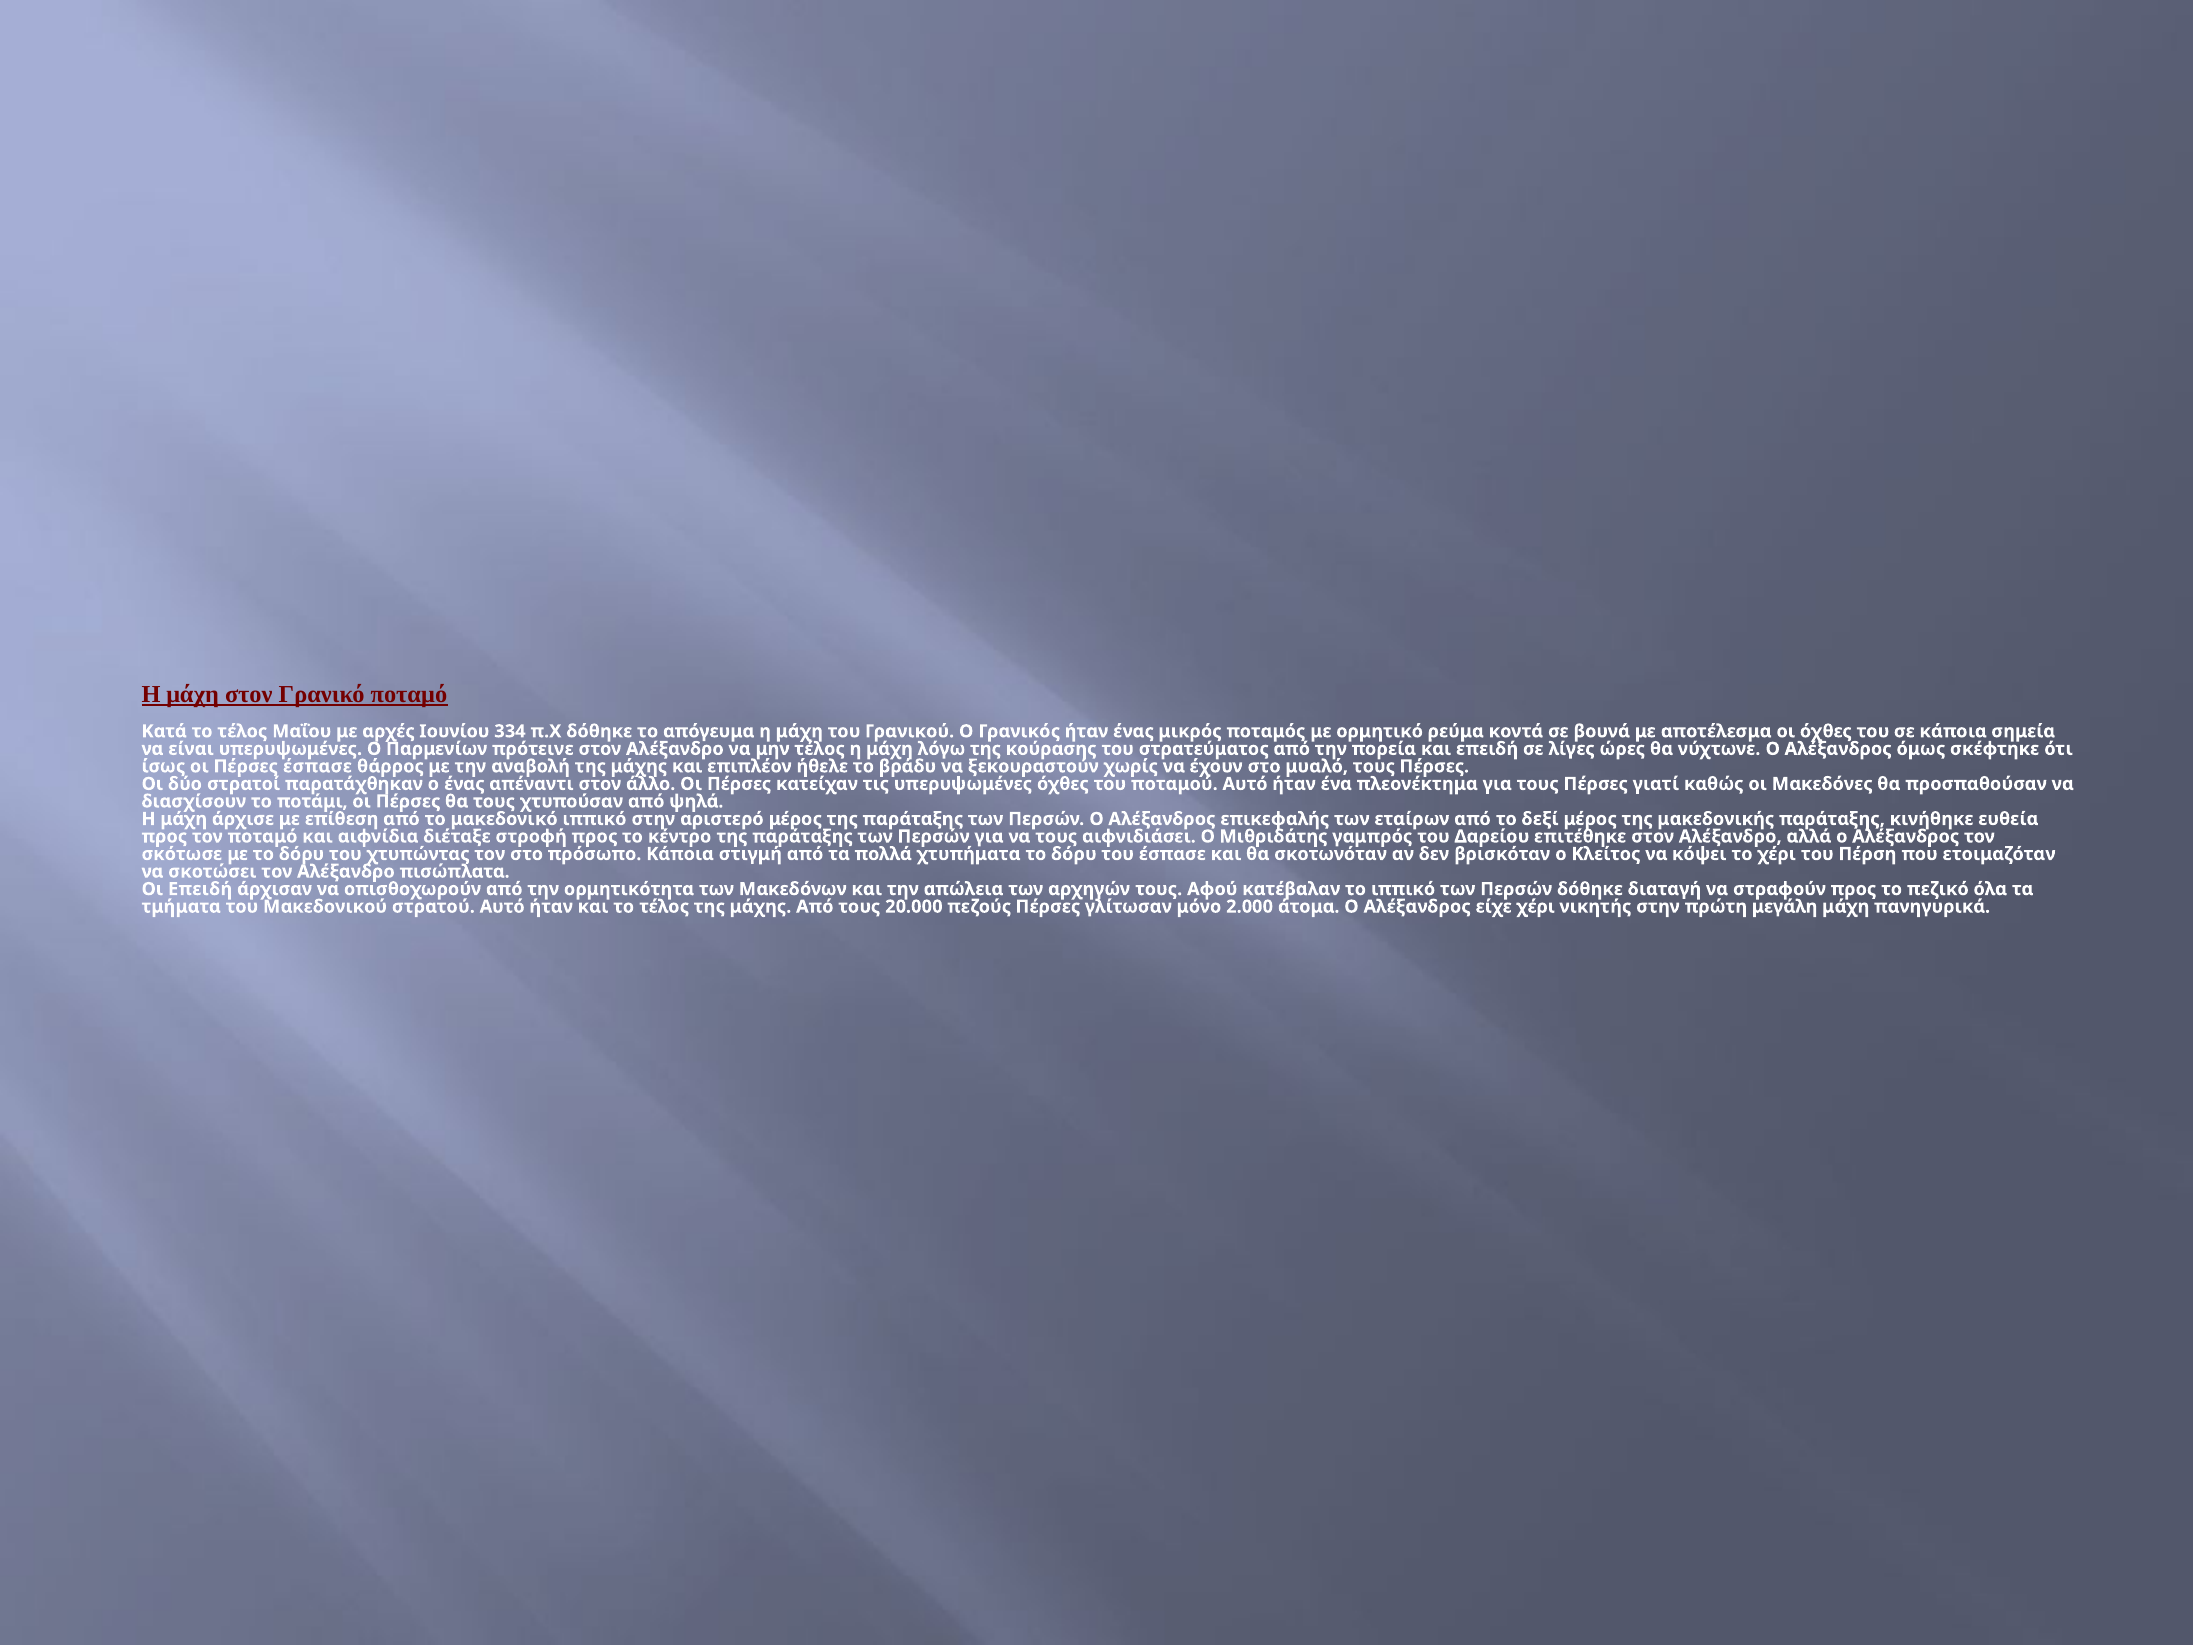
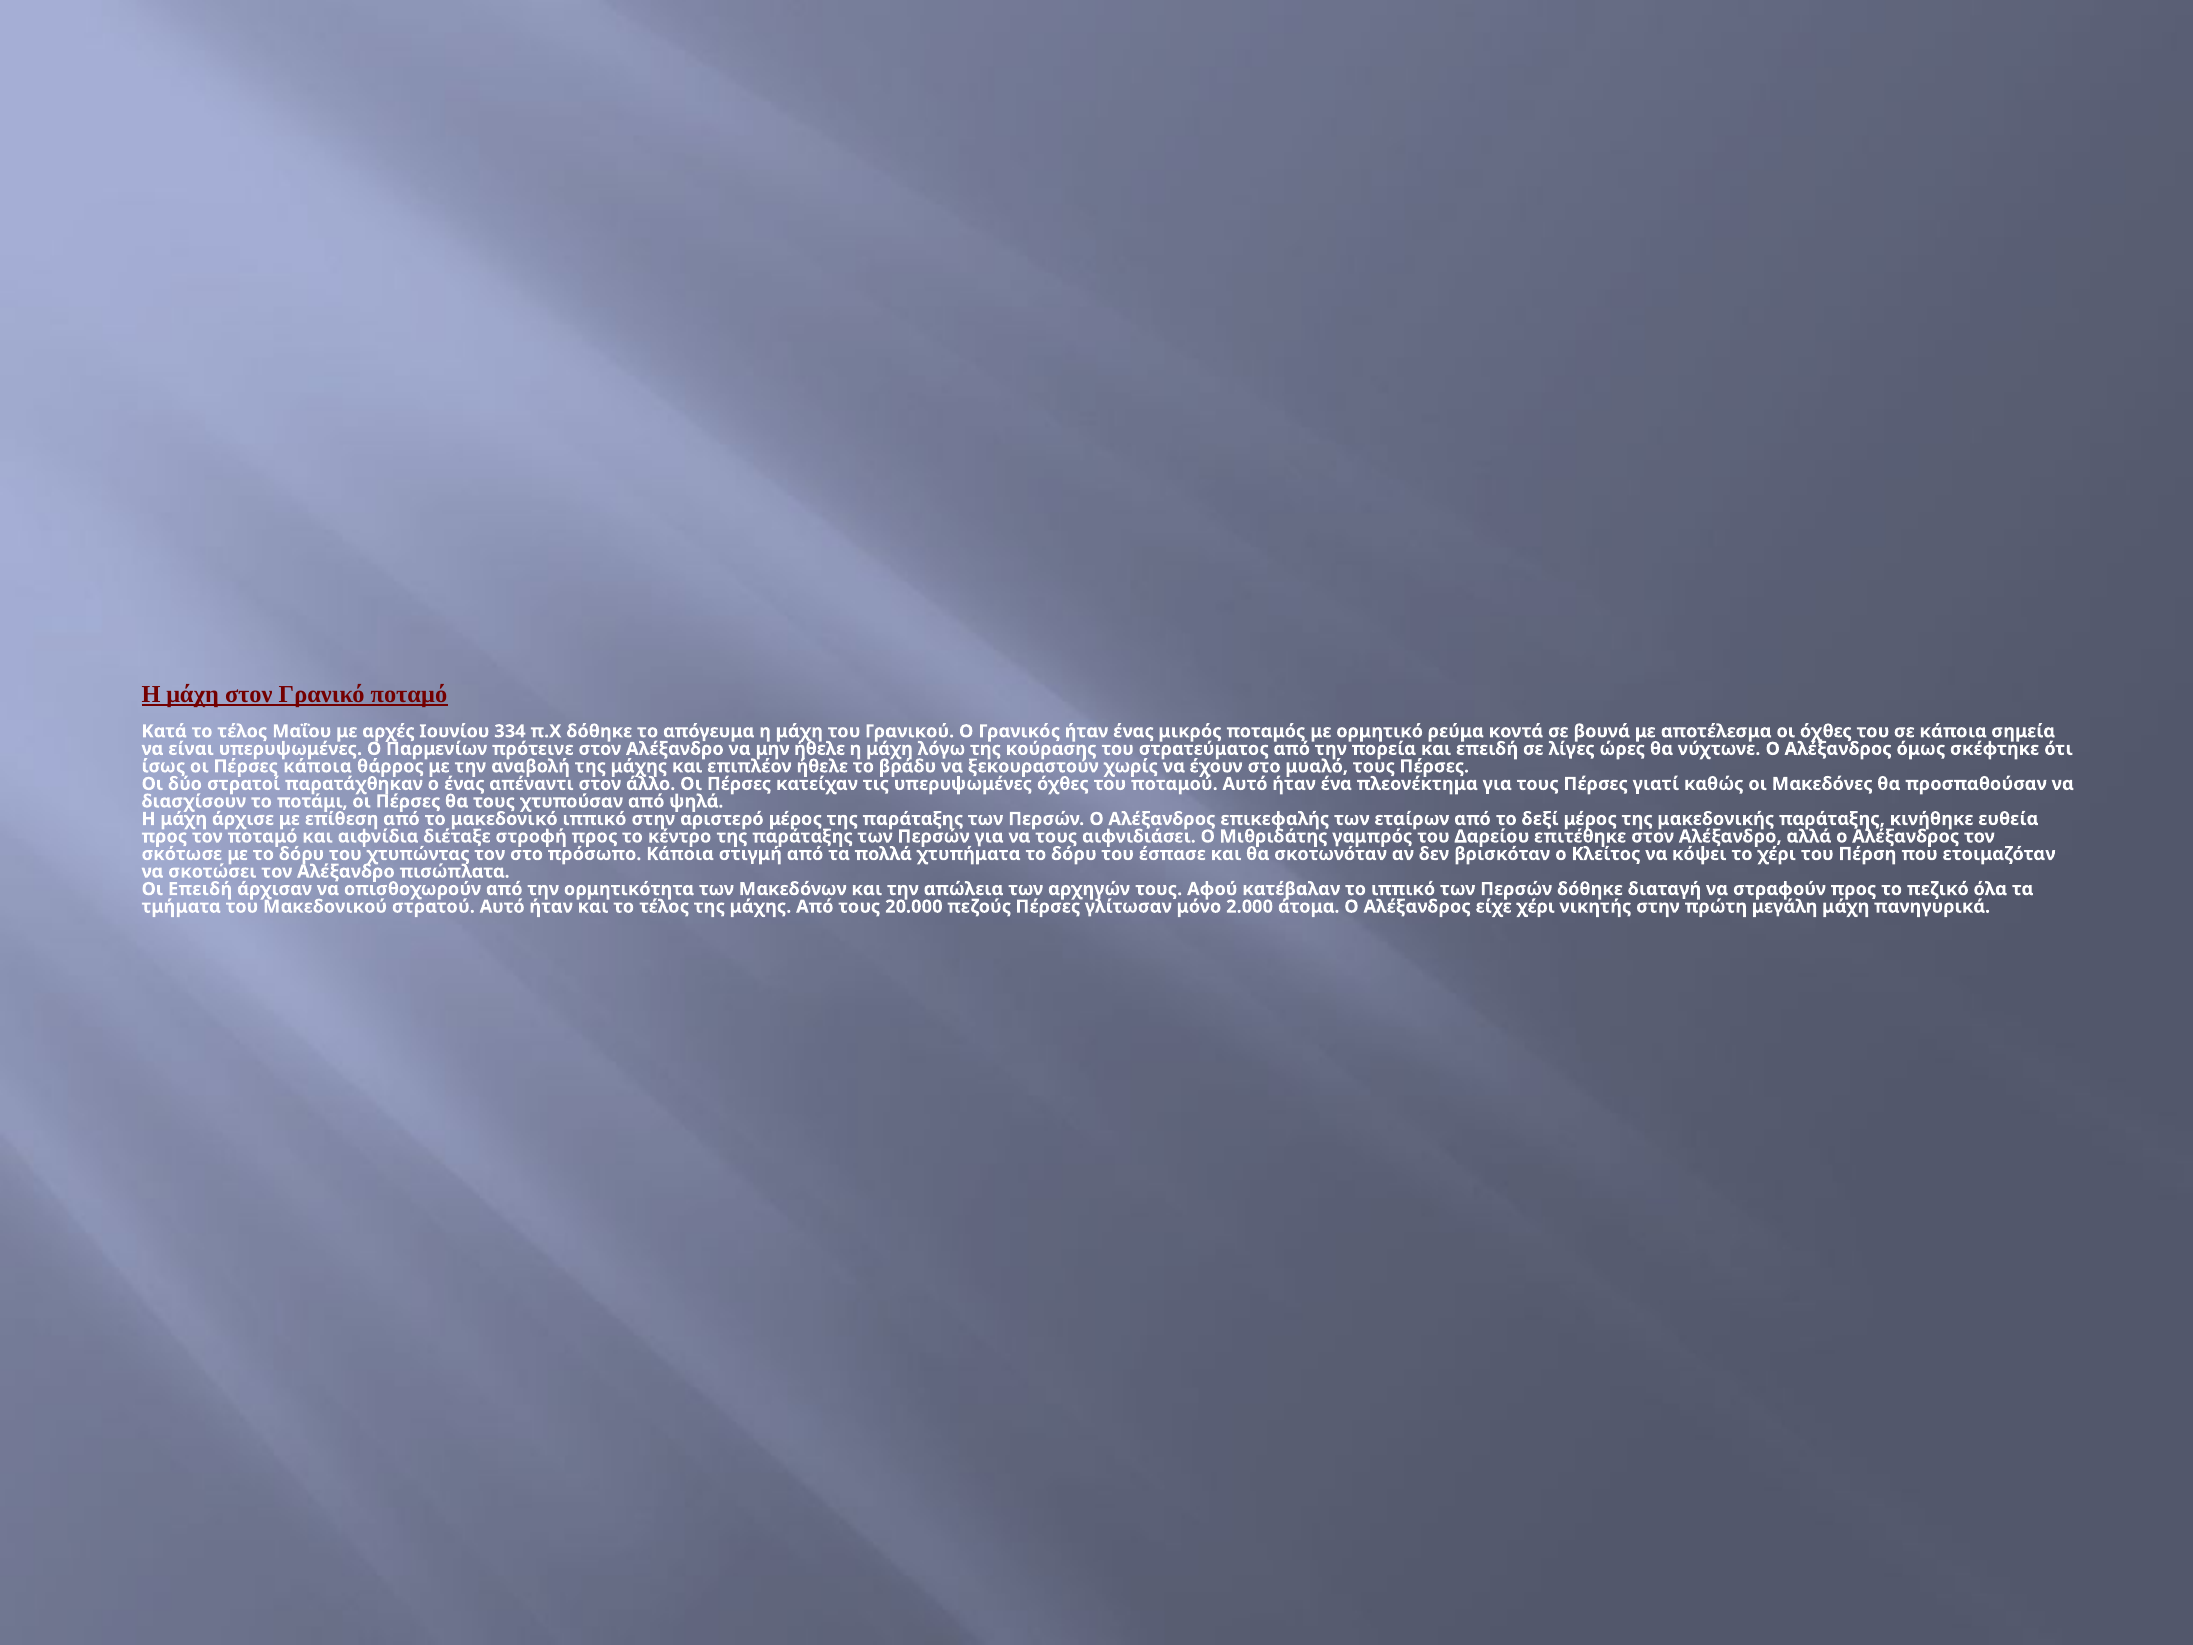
μην τέλος: τέλος -> ήθελε (820, 749)
Πέρσες έσπασε: έσπασε -> κάποια (317, 766)
